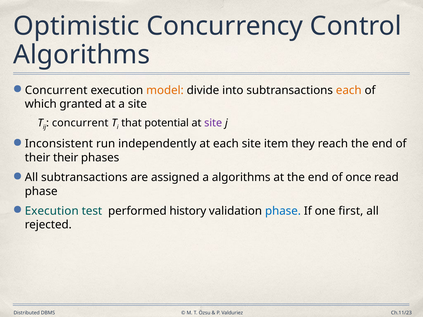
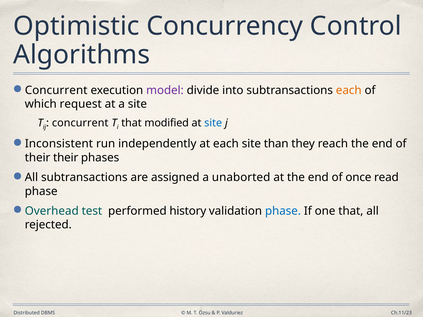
model colour: orange -> purple (165, 90)
granted: granted -> request (81, 104)
potential: potential -> modified (167, 123)
site colour: purple -> blue (213, 123)
item: item -> than (276, 144)
a algorithms: algorithms -> unaborted (241, 178)
Execution: Execution -> Overhead (52, 211)
one first: first -> that (351, 211)
